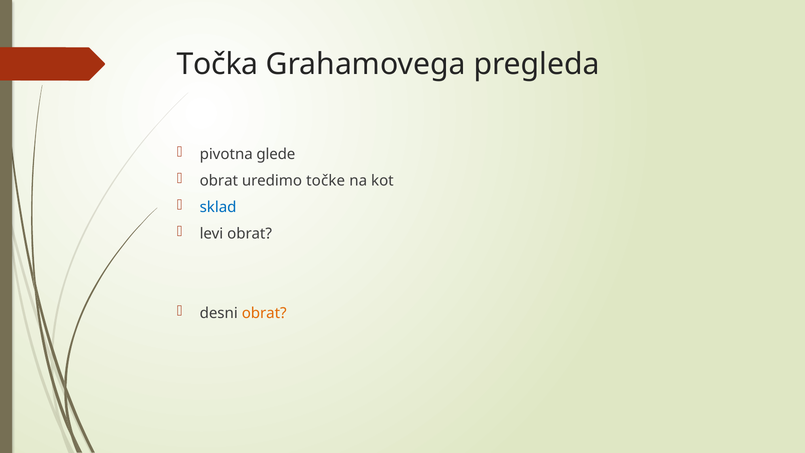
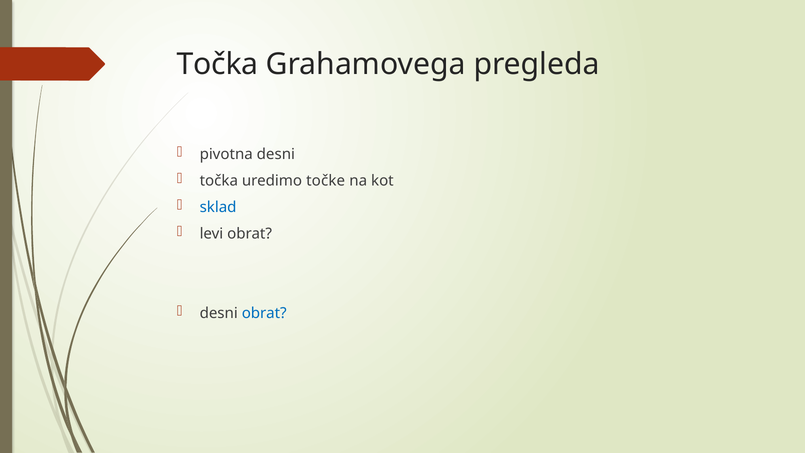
pivotna glede: glede -> desni (276, 154)
obrat: obrat -> točka (219, 181)
obrat colour: orange -> blue (264, 313)
